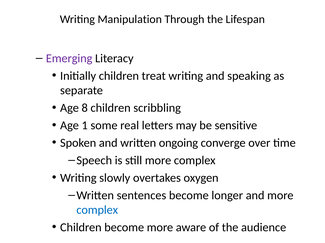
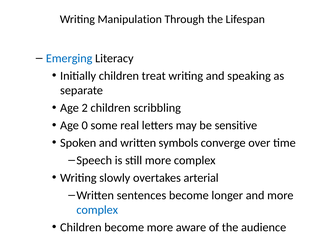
Emerging colour: purple -> blue (69, 59)
8: 8 -> 2 (85, 108)
1: 1 -> 0 (85, 126)
ongoing: ongoing -> symbols (178, 143)
oxygen: oxygen -> arterial (201, 178)
